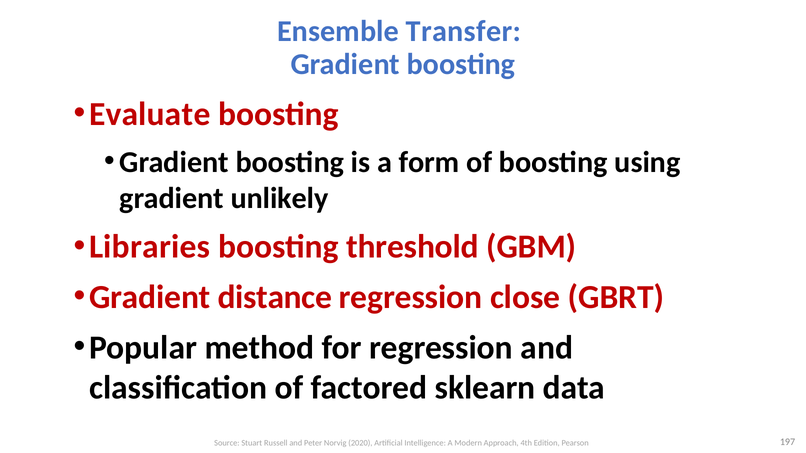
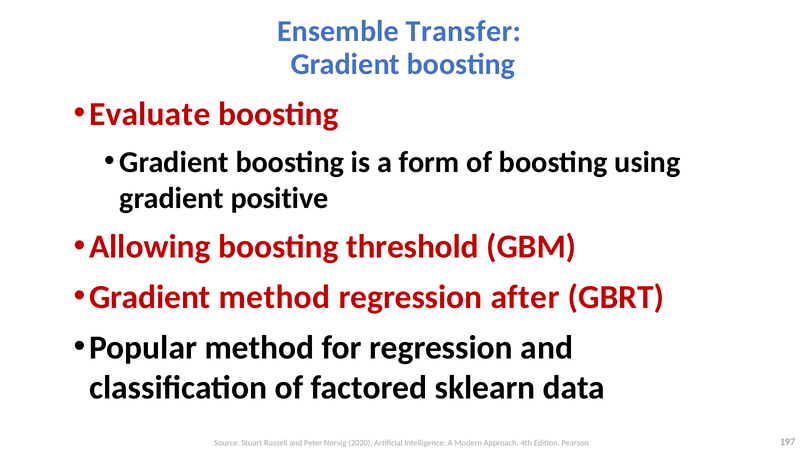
unlikely: unlikely -> positive (279, 199)
Libraries: Libraries -> Allowing (150, 247)
Gradient distance: distance -> method (275, 297)
close: close -> after (525, 297)
